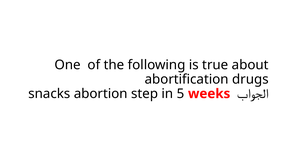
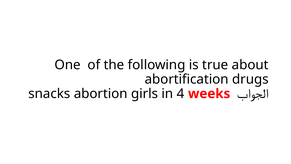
step: step -> girls (145, 94)
5: 5 -> 4 (180, 94)
